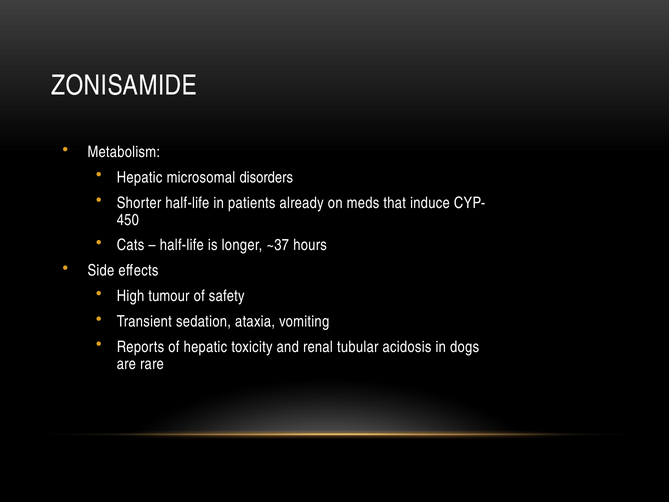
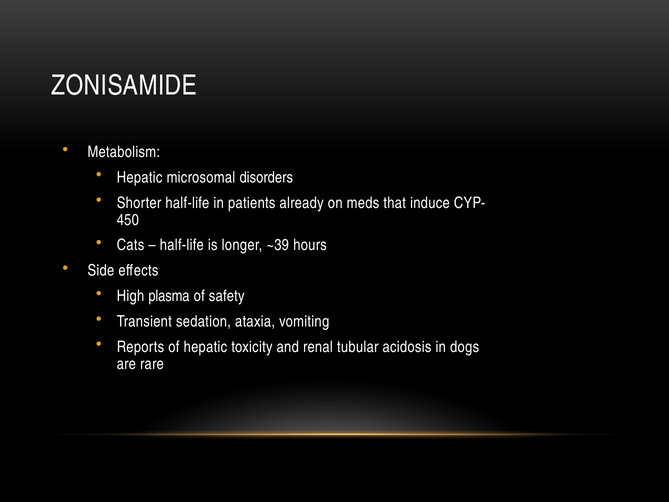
~37: ~37 -> ~39 (278, 245)
tumour: tumour -> plasma (169, 296)
